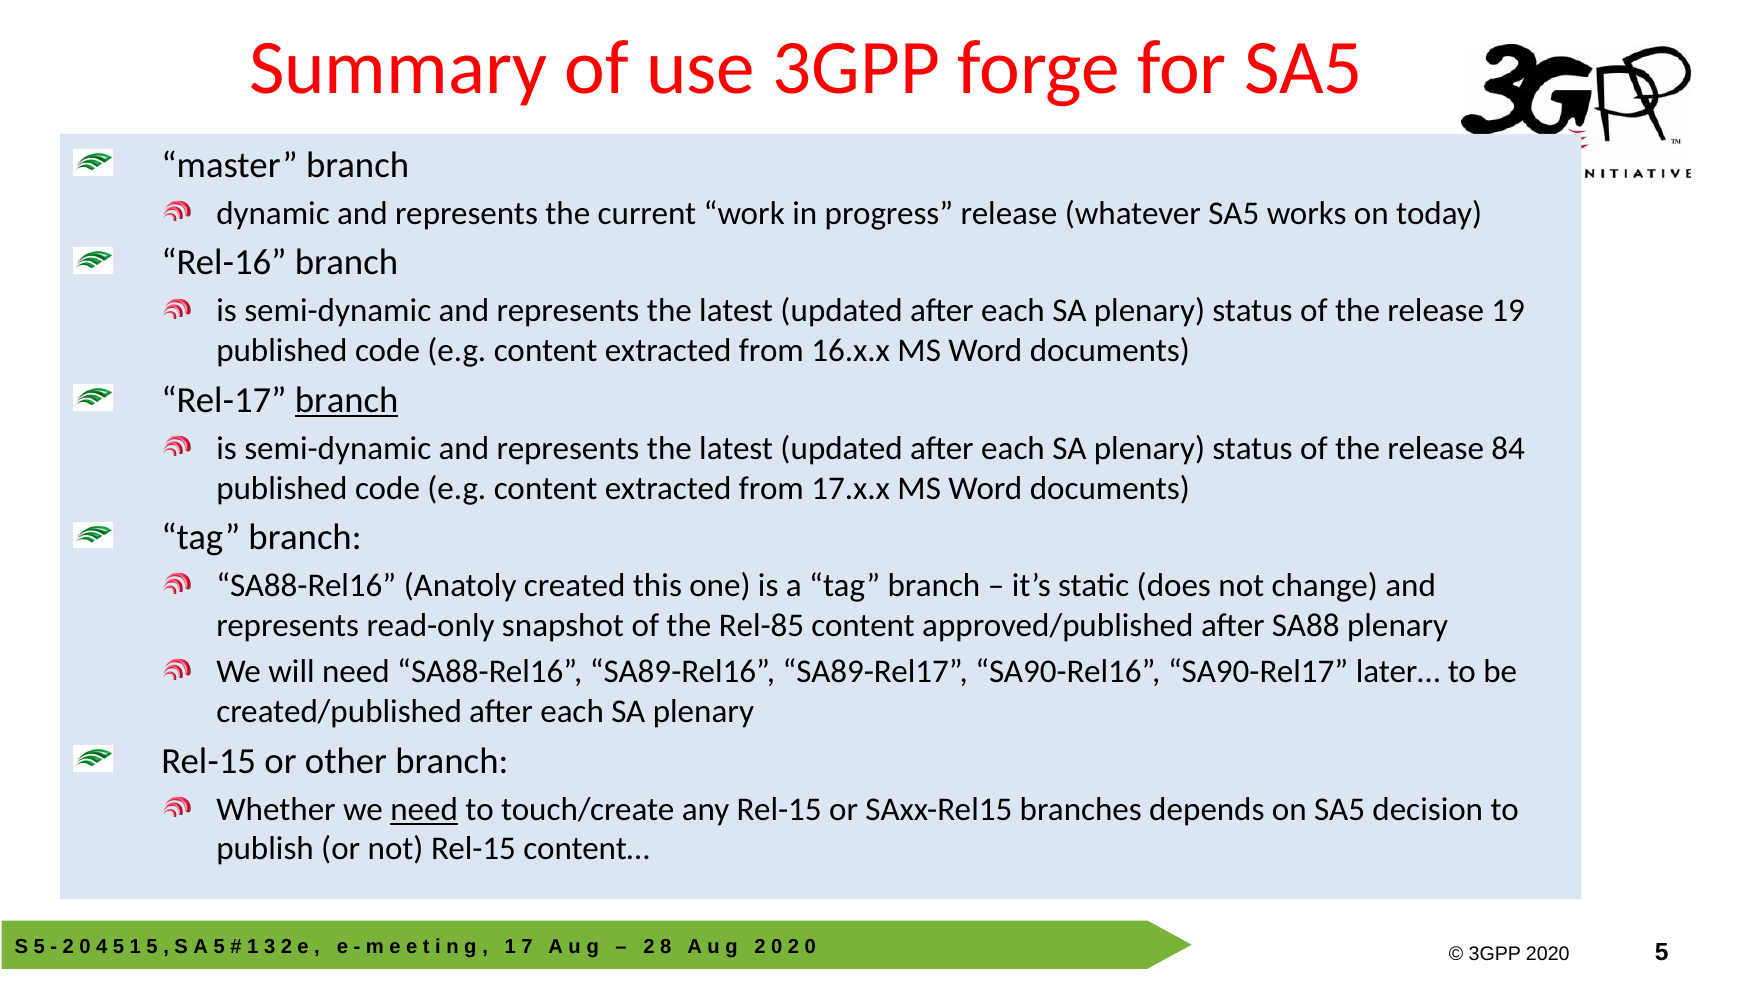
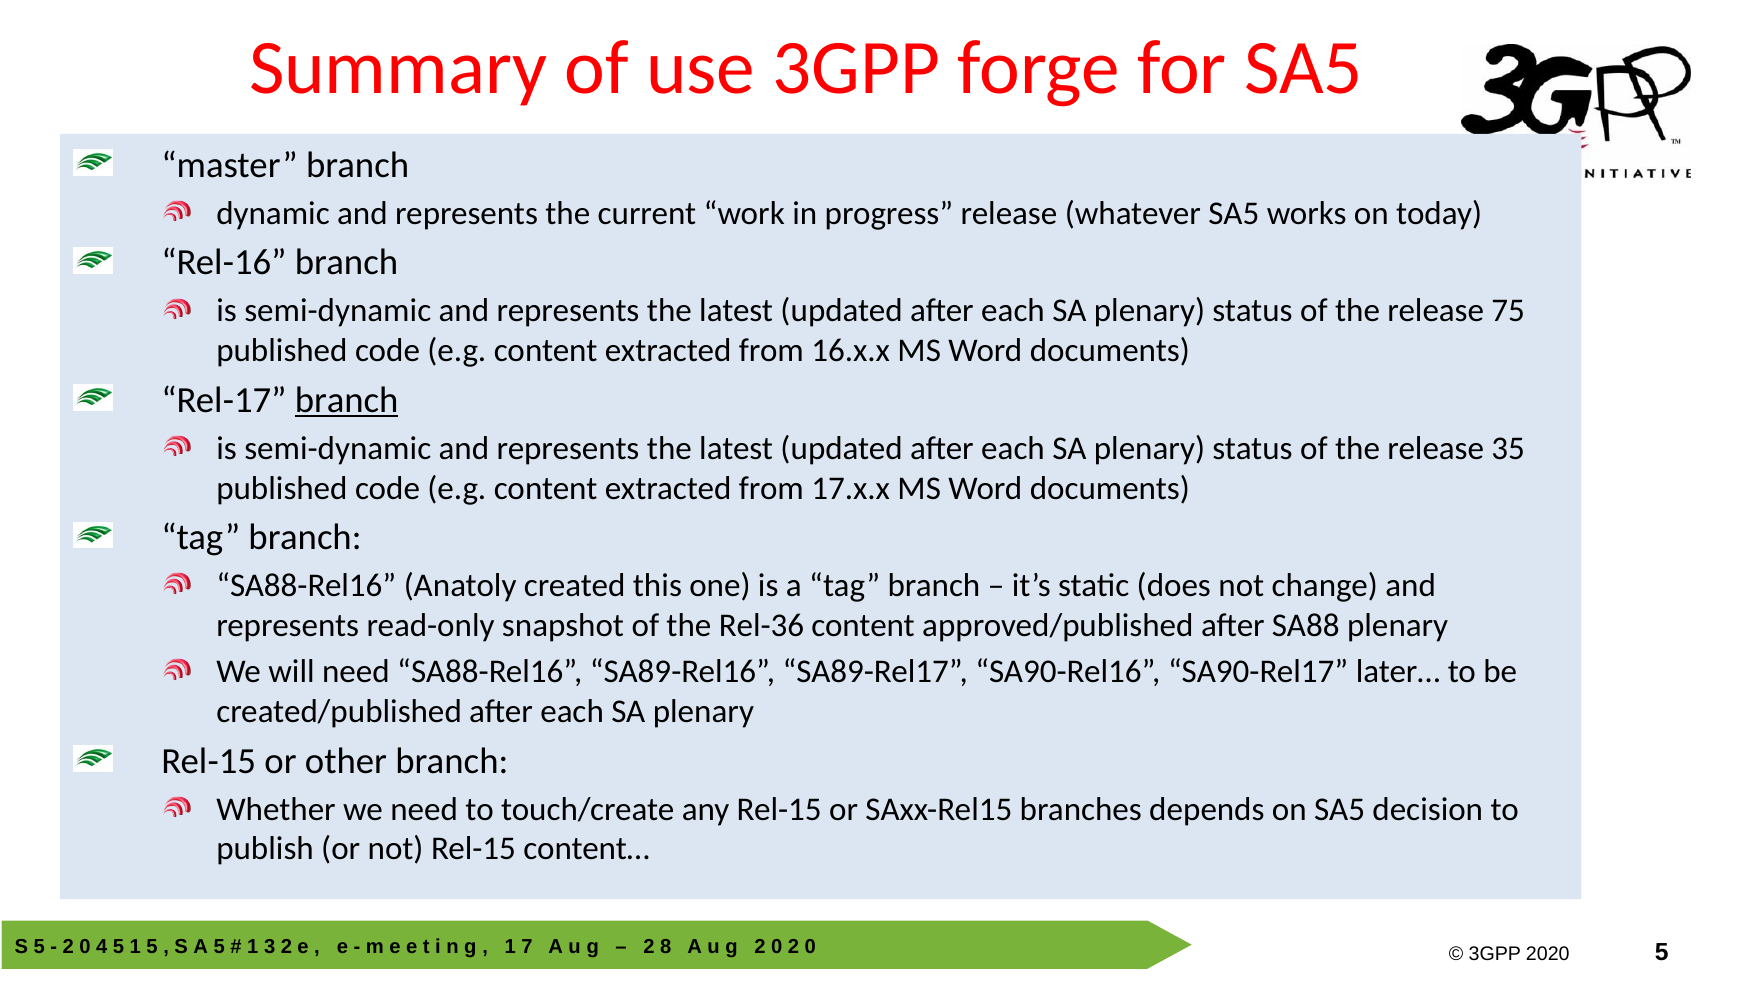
19: 19 -> 75 (1508, 311)
84: 84 -> 35 (1508, 449)
Rel-85: Rel-85 -> Rel-36 (761, 626)
need underline: present -> none (424, 809)
